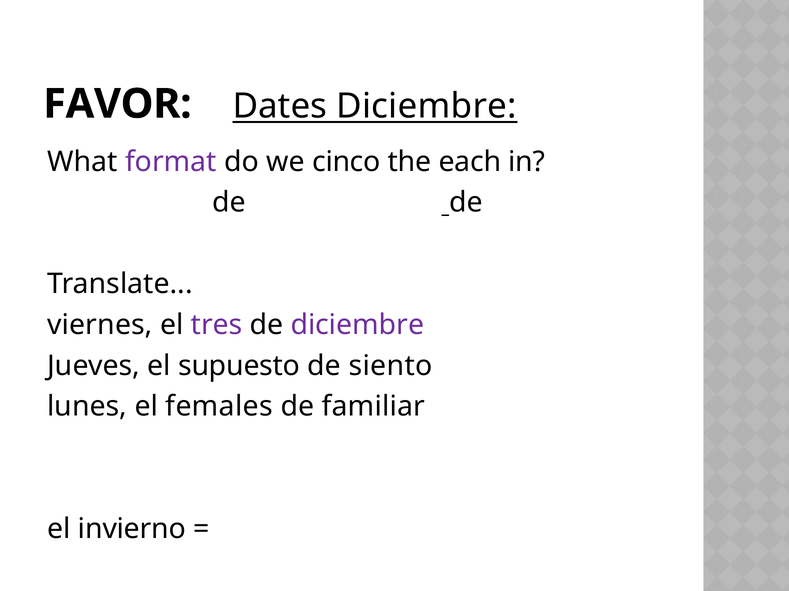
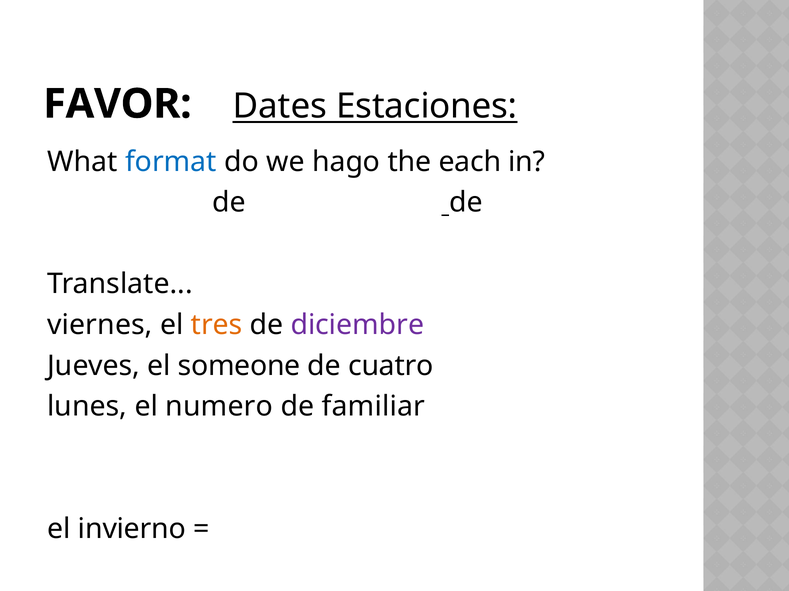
Dates Diciembre: Diciembre -> Estaciones (427, 106)
format colour: purple -> blue (171, 162)
cinco: cinco -> hago (346, 162)
tres colour: purple -> orange (217, 325)
supuesto: supuesto -> someone (239, 366)
siento: siento -> cuatro (391, 366)
females: females -> numero (219, 407)
